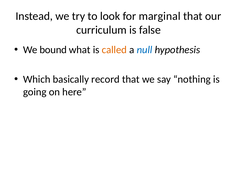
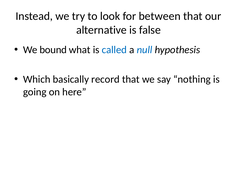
marginal: marginal -> between (160, 16)
curriculum: curriculum -> alternative (101, 30)
called colour: orange -> blue (114, 50)
